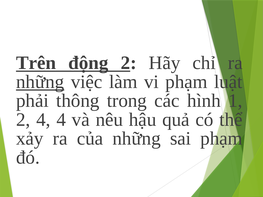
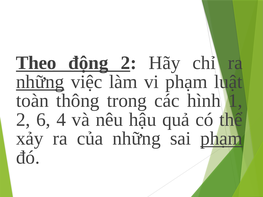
Trên: Trên -> Theo (36, 63)
phải: phải -> toàn (32, 101)
2 4: 4 -> 6 (43, 120)
phạm underline: none -> present (221, 139)
